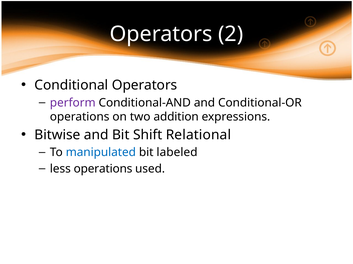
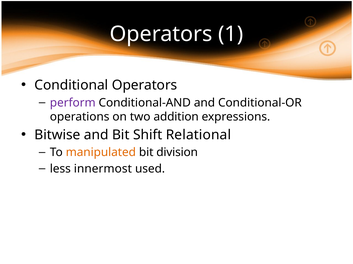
2: 2 -> 1 (231, 34)
manipulated colour: blue -> orange (101, 153)
labeled: labeled -> division (177, 153)
less operations: operations -> innermost (103, 169)
